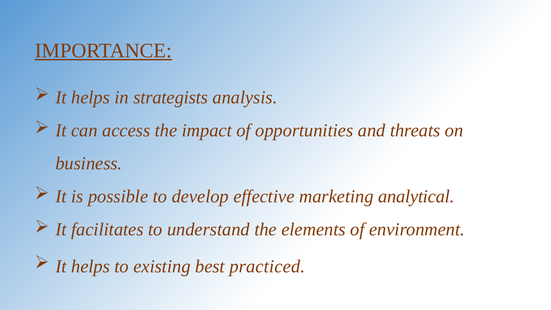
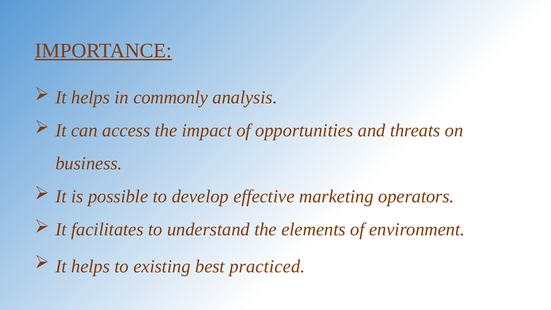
strategists: strategists -> commonly (171, 97)
analytical: analytical -> operators (416, 196)
